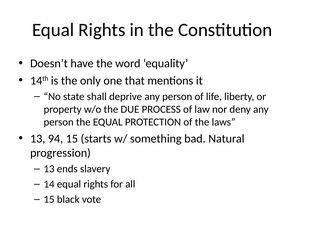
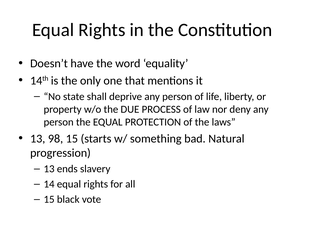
94: 94 -> 98 (56, 139)
